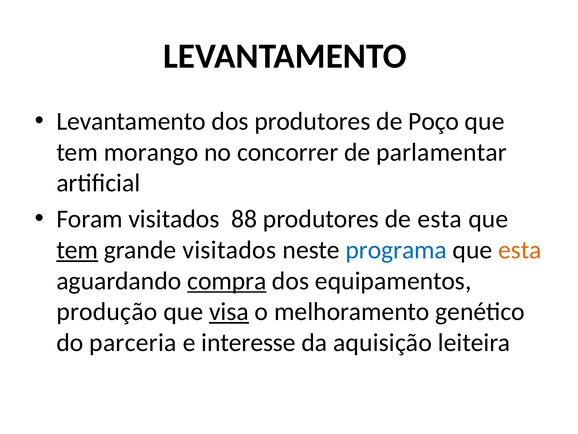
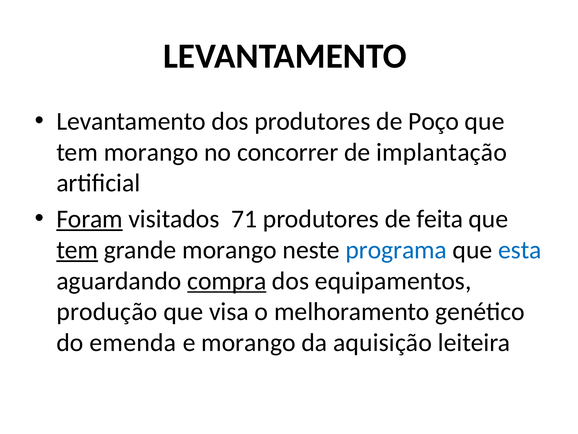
parlamentar: parlamentar -> implantação (442, 152)
Foram underline: none -> present (90, 219)
88: 88 -> 71 (244, 219)
de esta: esta -> feita (440, 219)
grande visitados: visitados -> morango (229, 250)
esta colour: orange -> blue (520, 250)
visa underline: present -> none (229, 311)
parceria: parceria -> emenda (133, 342)
e interesse: interesse -> morango (248, 342)
